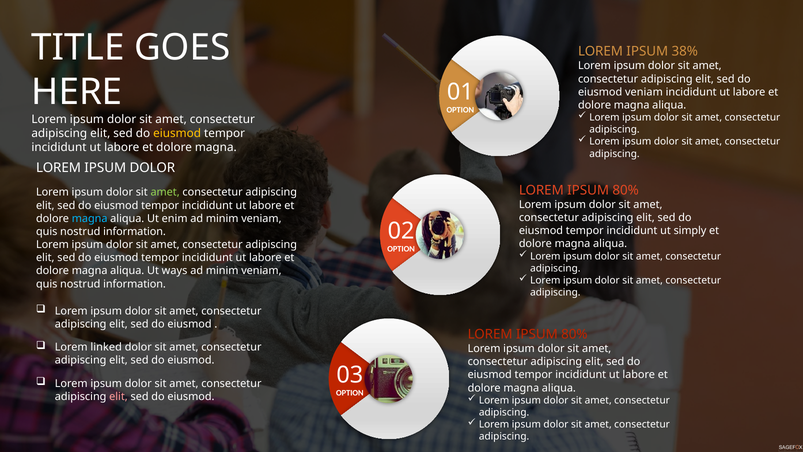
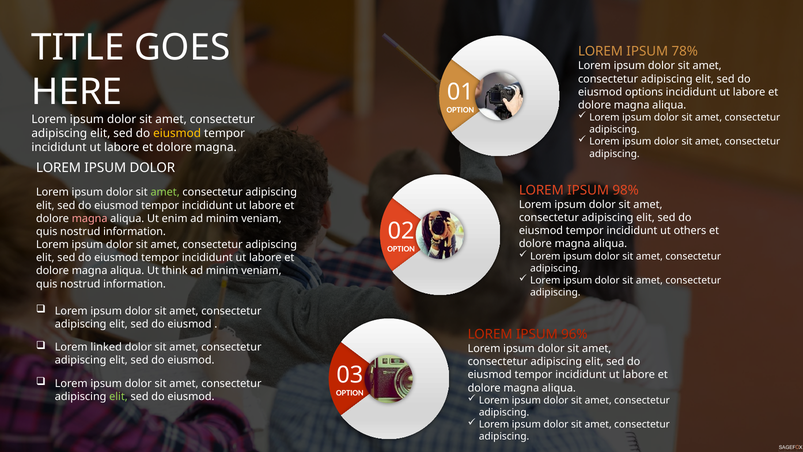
38%: 38% -> 78% (685, 51)
eiusmod veniam: veniam -> options (644, 92)
80%: 80% -> 98% (626, 190)
magna colour: light blue -> pink (90, 218)
simply: simply -> others (690, 231)
ways: ways -> think (175, 271)
80%: 80% -> 96% (574, 334)
elit colour: pink -> light green (118, 396)
